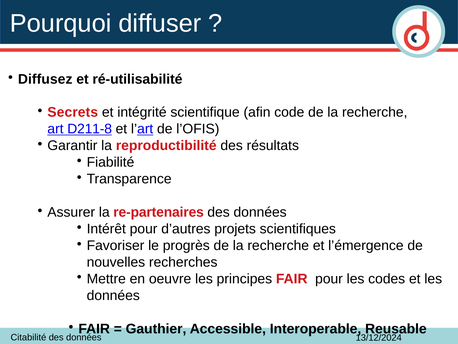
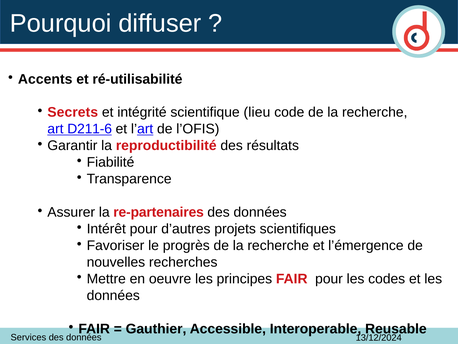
Diffusez: Diffusez -> Accents (45, 79)
afin: afin -> lieu (257, 112)
D211-8: D211-8 -> D211-6 (90, 129)
Citabilité: Citabilité -> Services (28, 337)
